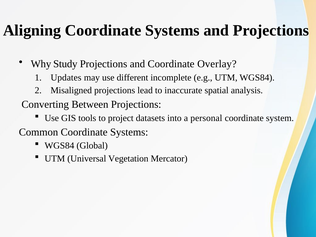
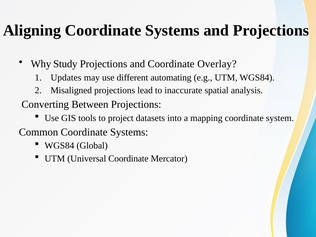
incomplete: incomplete -> automating (171, 78)
personal: personal -> mapping (206, 118)
Universal Vegetation: Vegetation -> Coordinate (128, 159)
